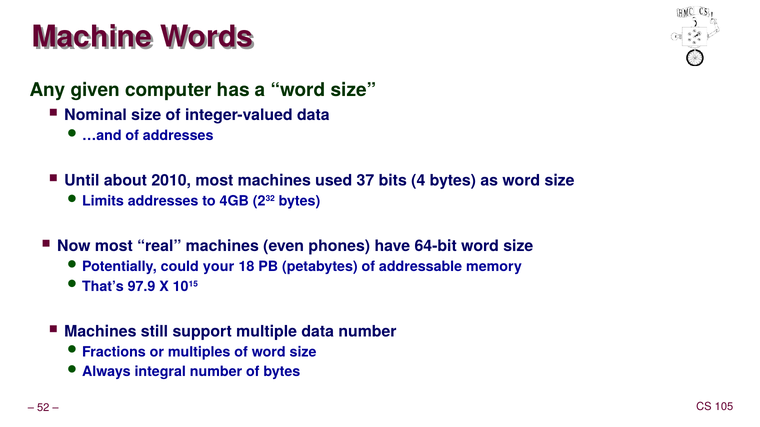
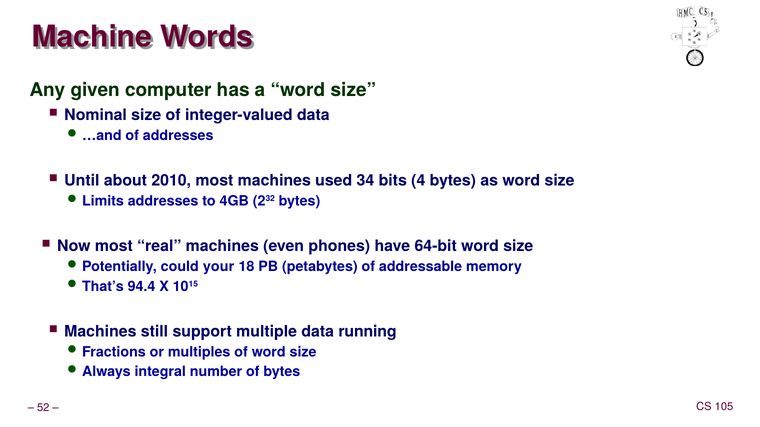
37: 37 -> 34 (365, 181)
97.9: 97.9 -> 94.4 (142, 287)
data number: number -> running (368, 332)
